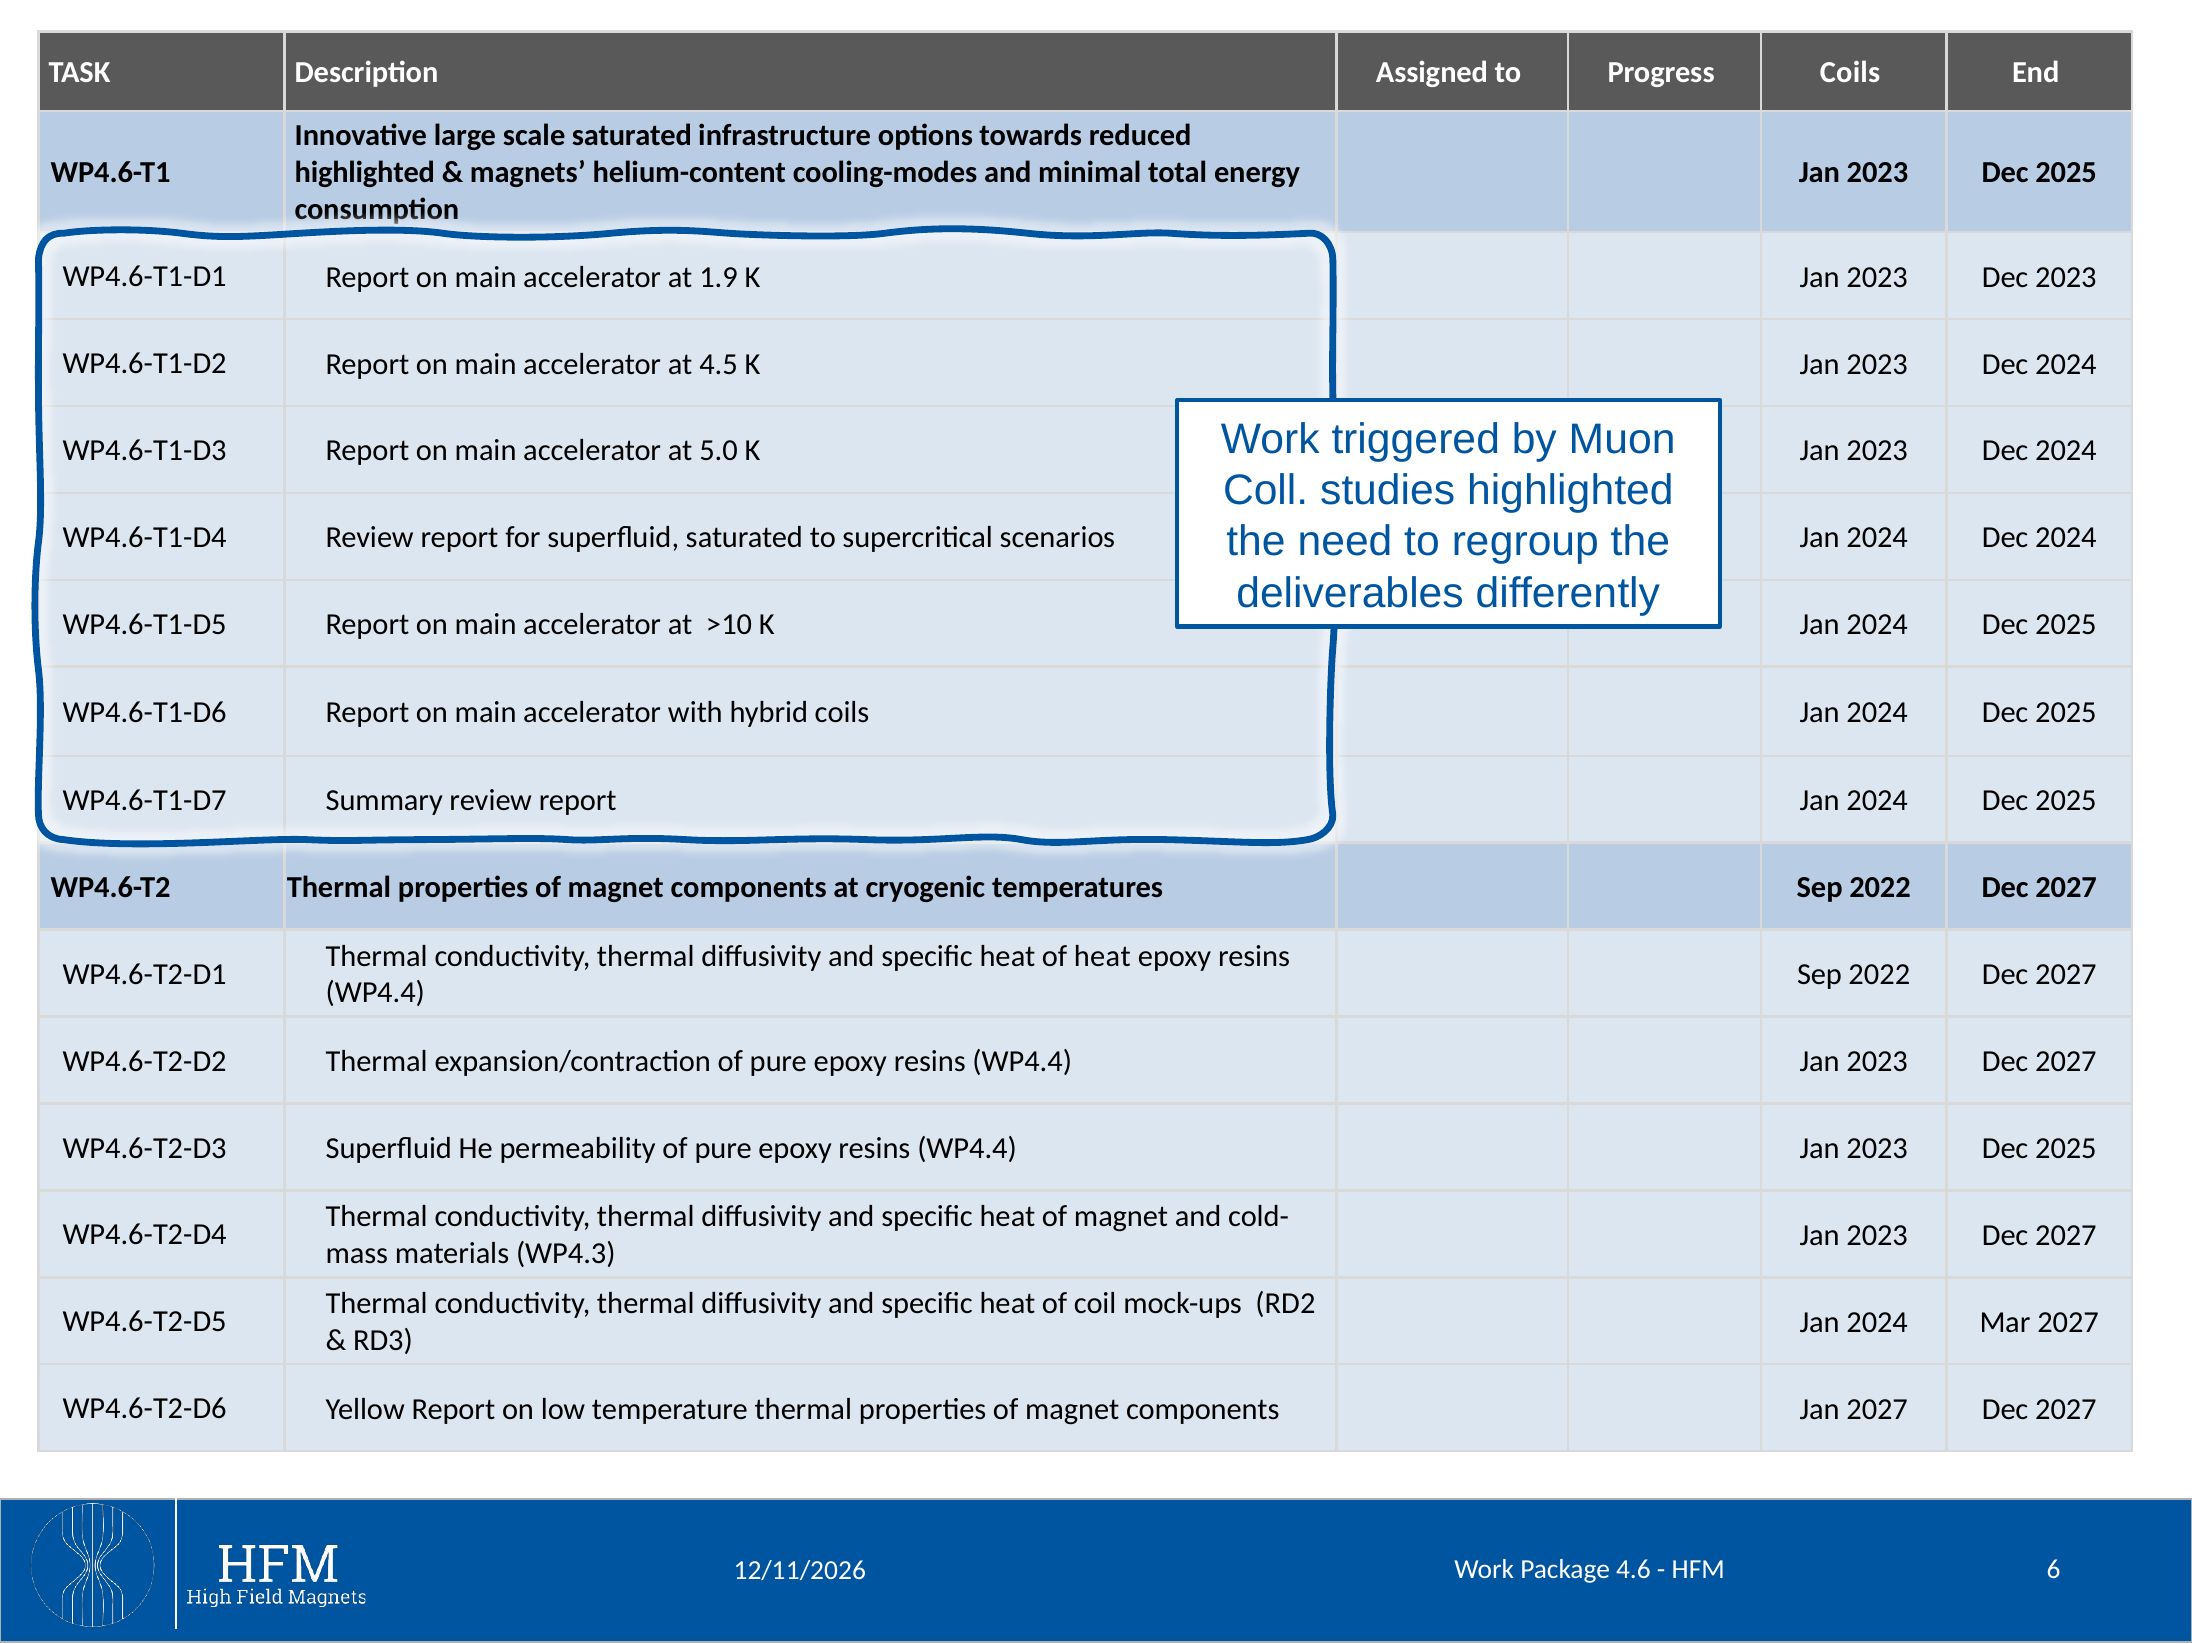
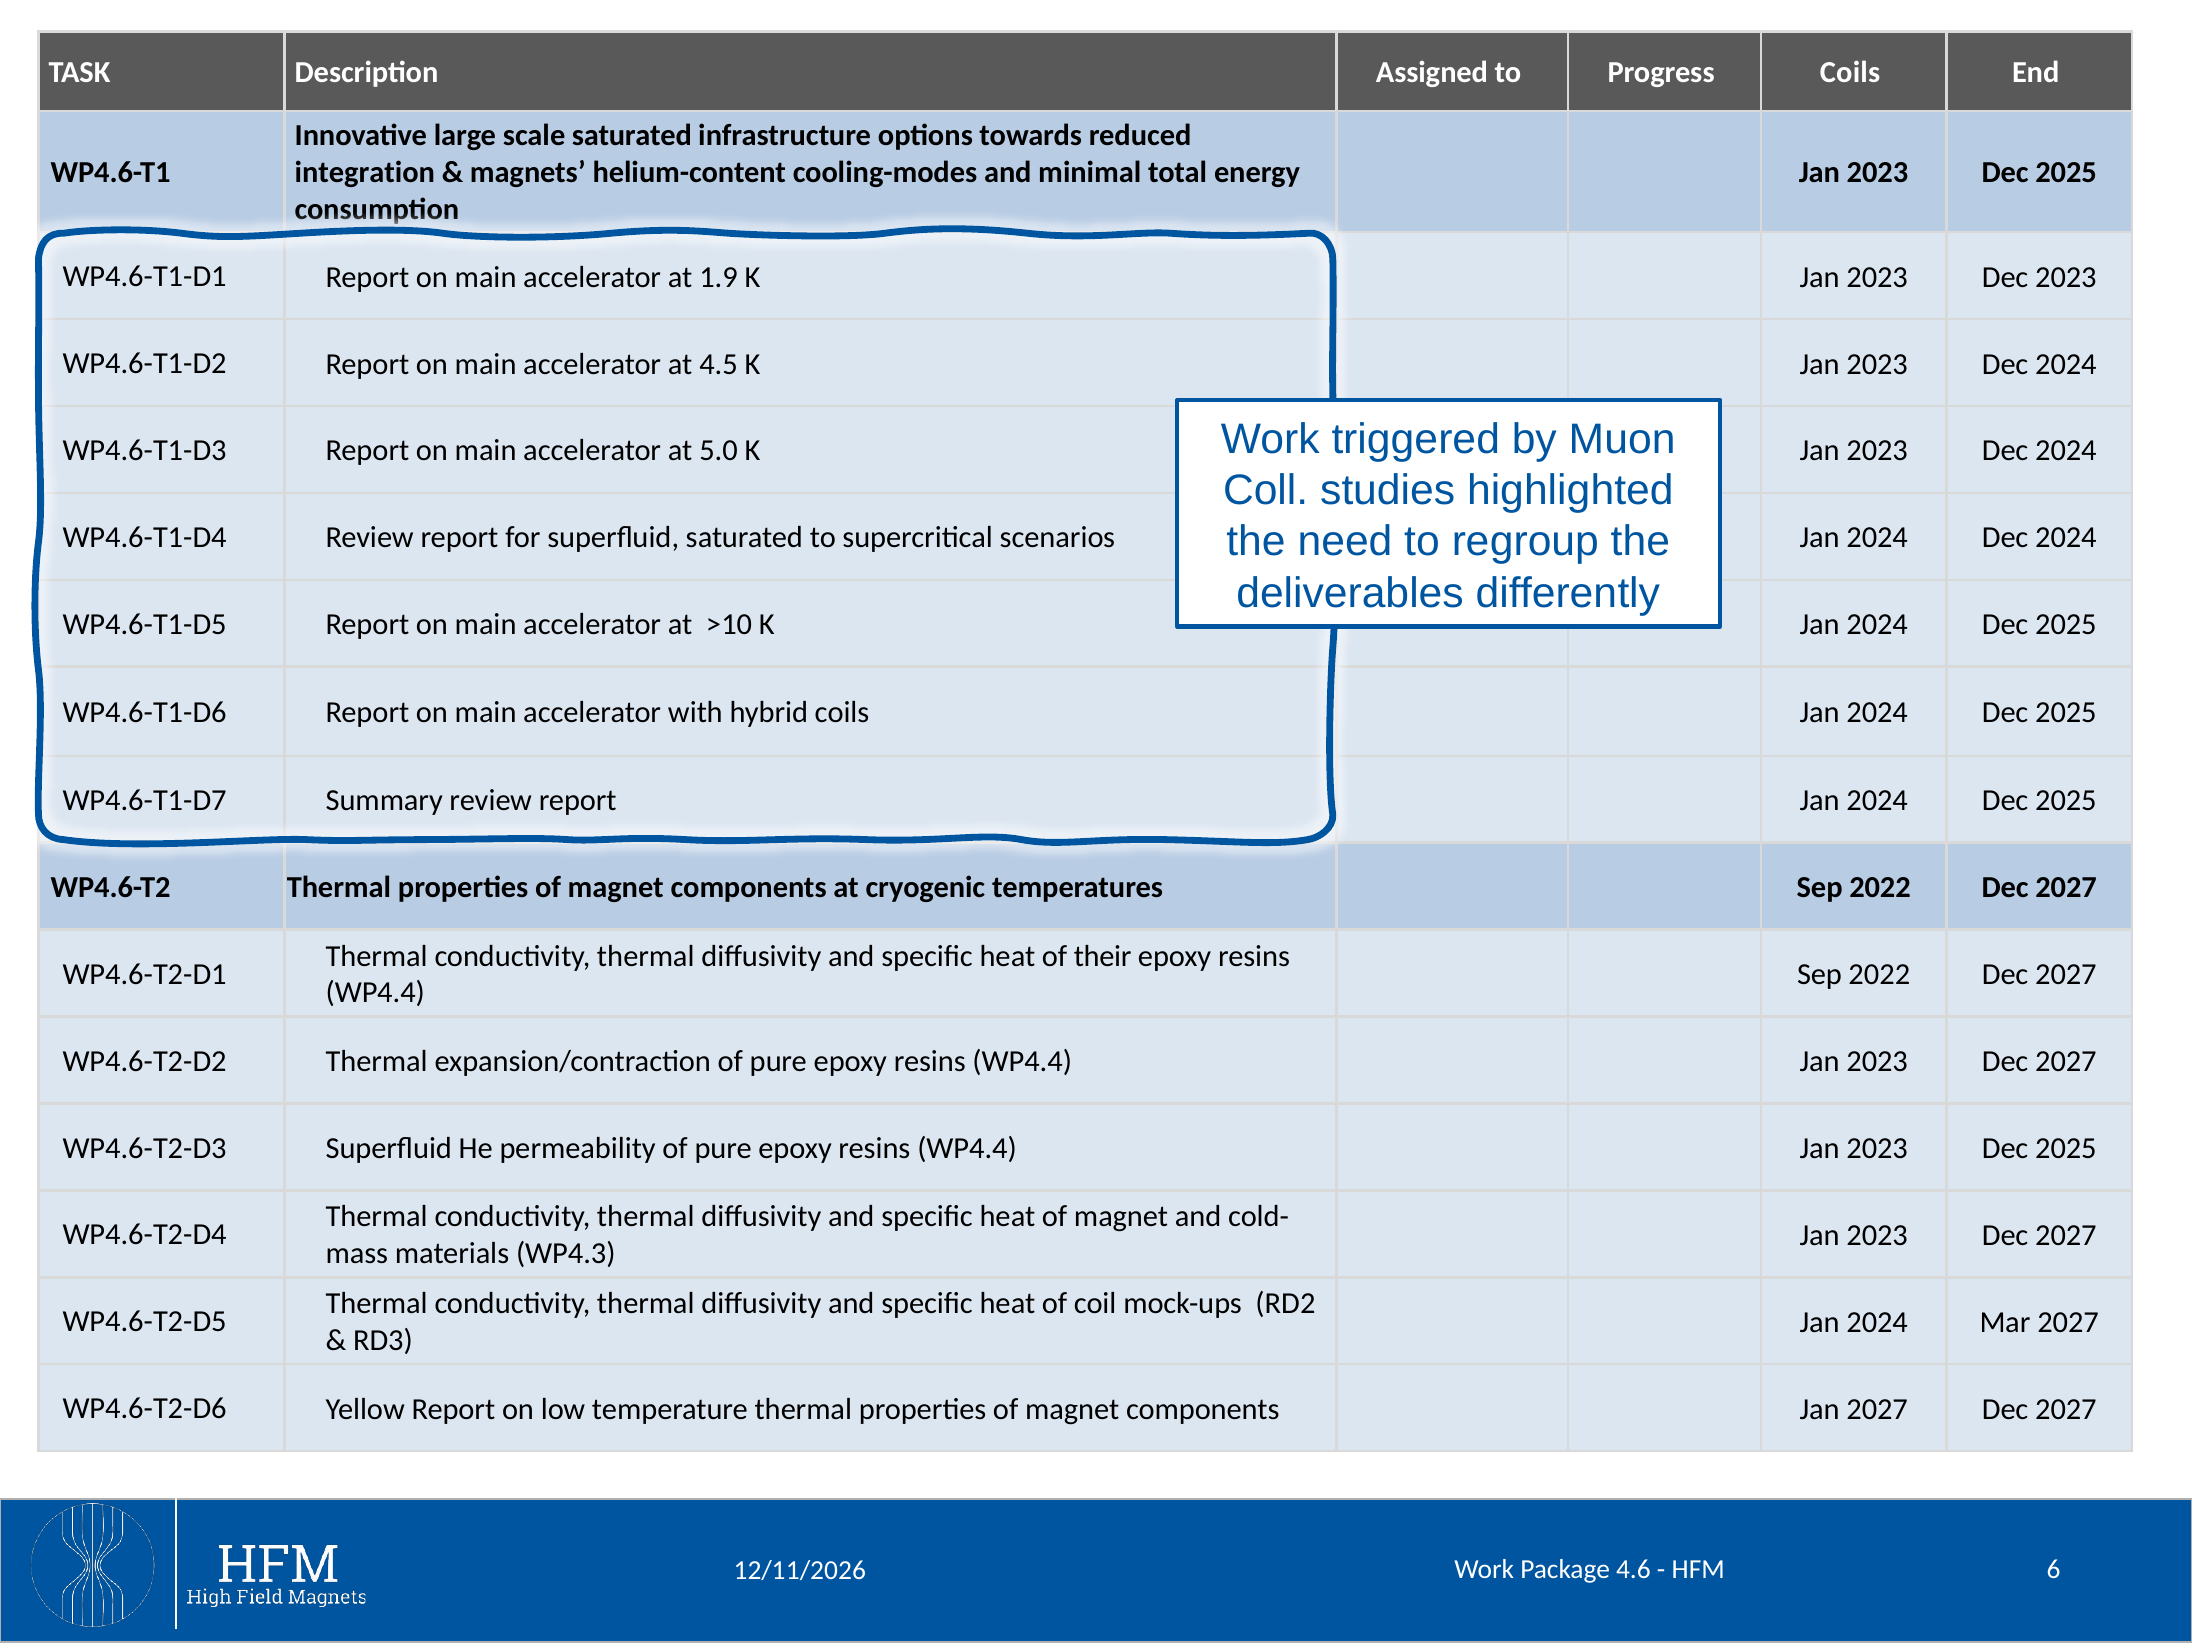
highlighted: highlighted -> integration (365, 172)
of heat: heat -> their (1103, 956)
